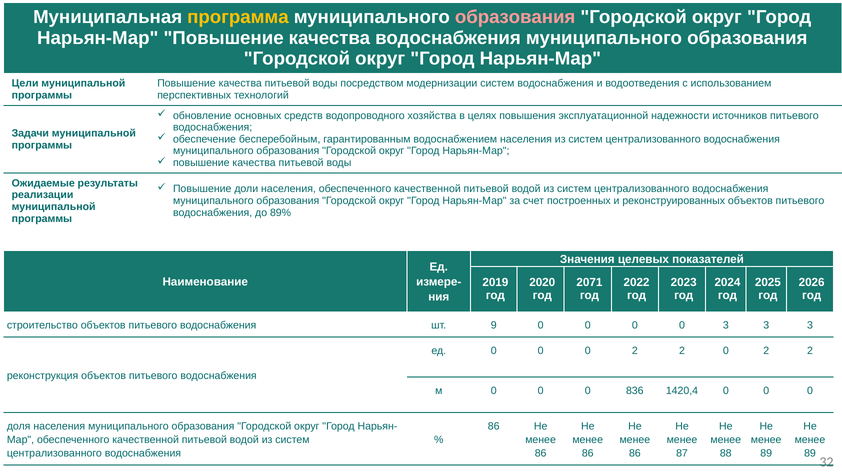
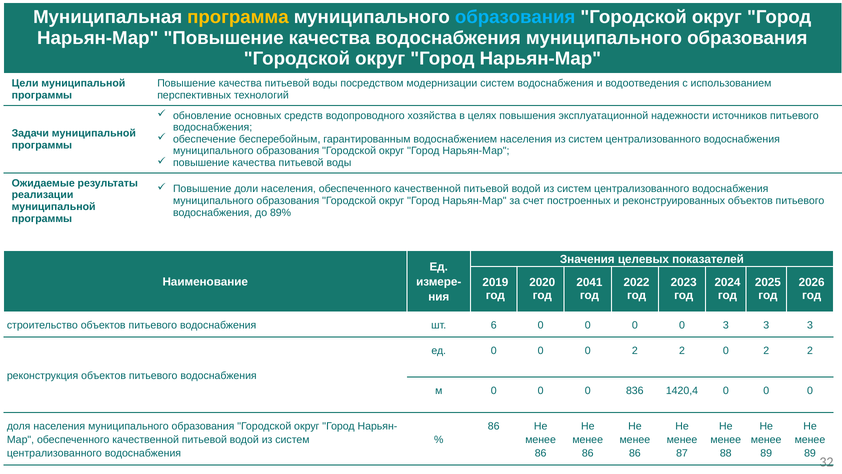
образования colour: pink -> light blue (515, 17)
2071: 2071 -> 2041 (589, 282)
9: 9 -> 6 (494, 325)
